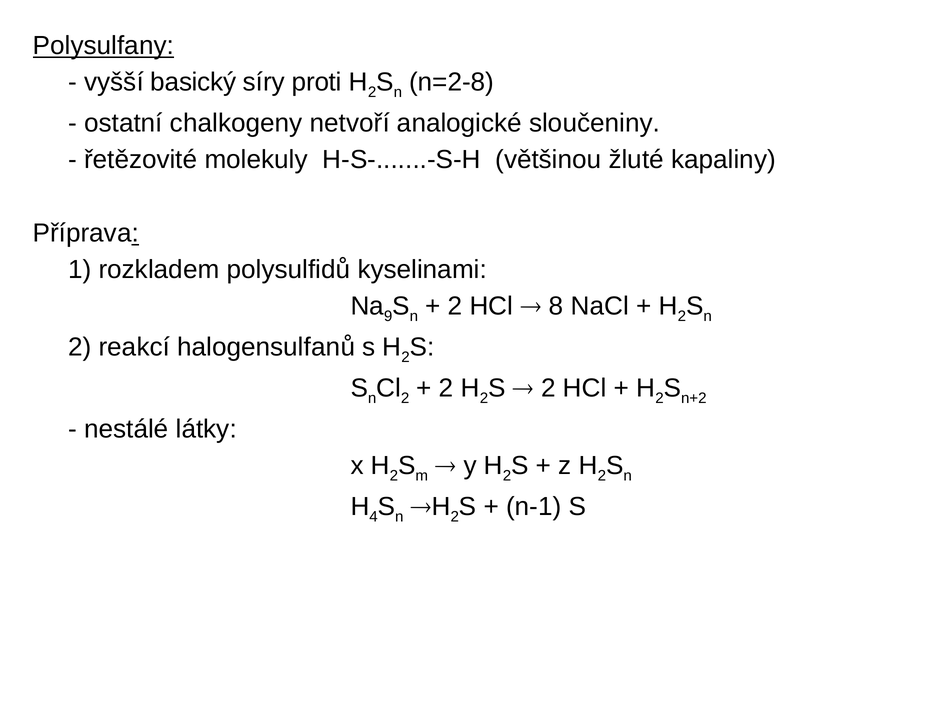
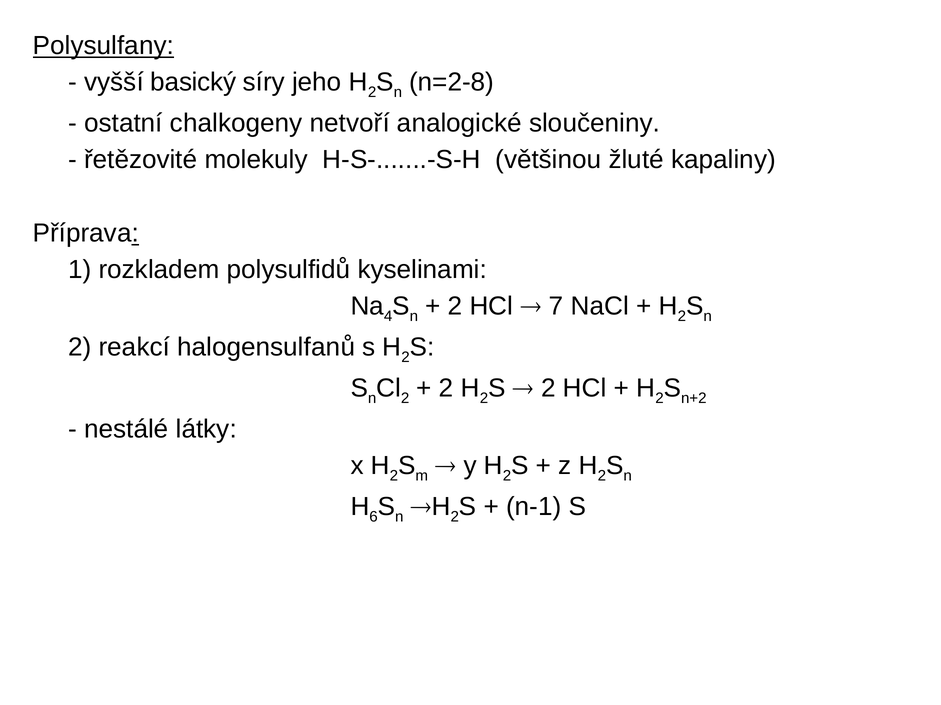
proti: proti -> jeho (317, 82)
9: 9 -> 4 (388, 317)
8: 8 -> 7 (556, 307)
4: 4 -> 6 (374, 517)
